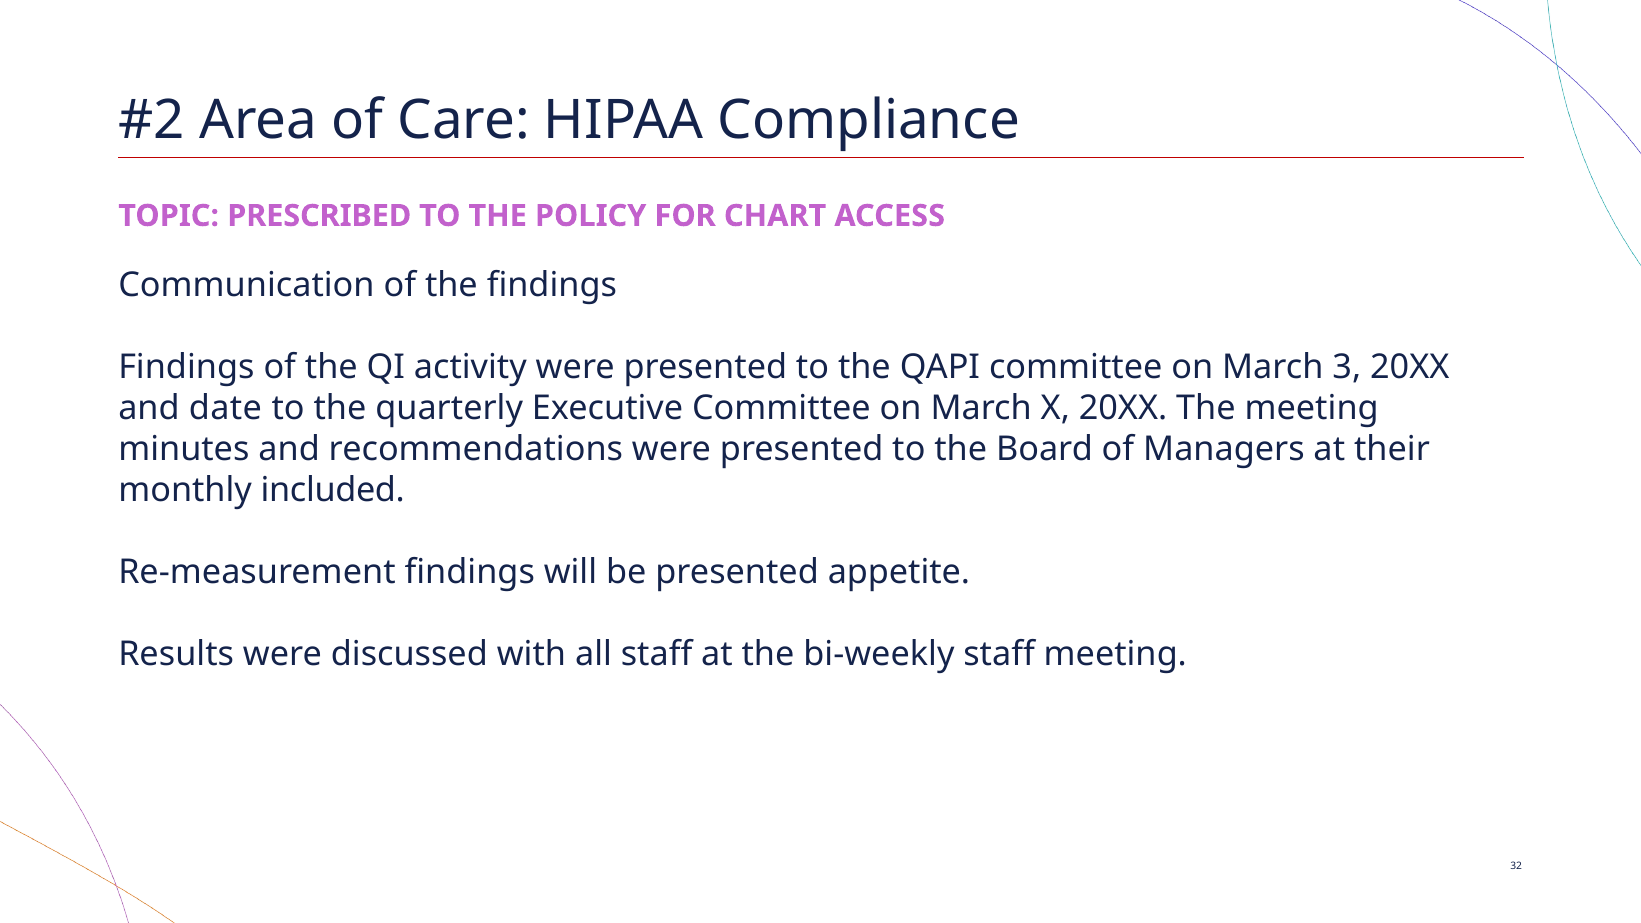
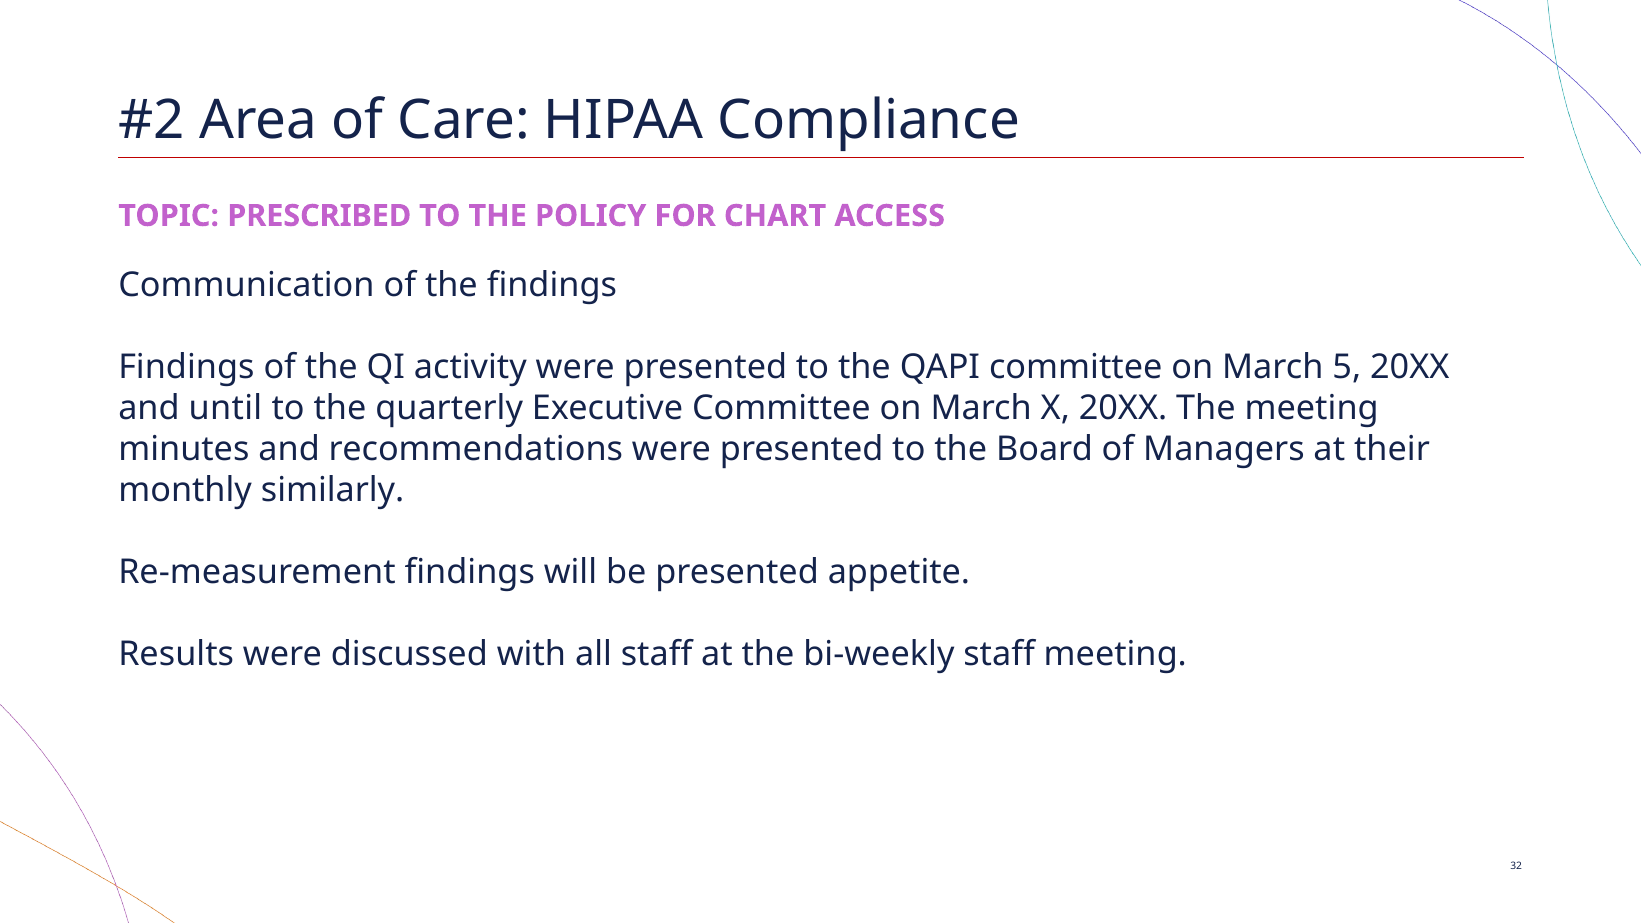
3: 3 -> 5 (1347, 367)
date: date -> until (225, 408)
included: included -> similarly (333, 490)
